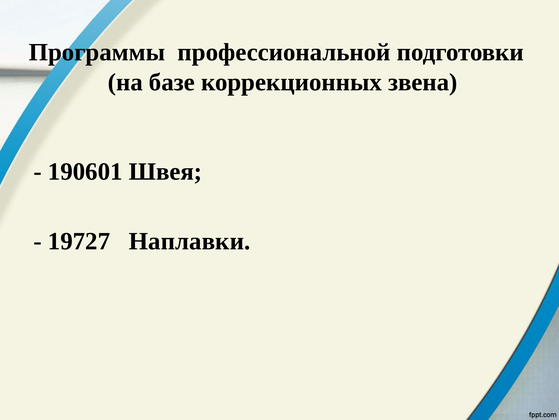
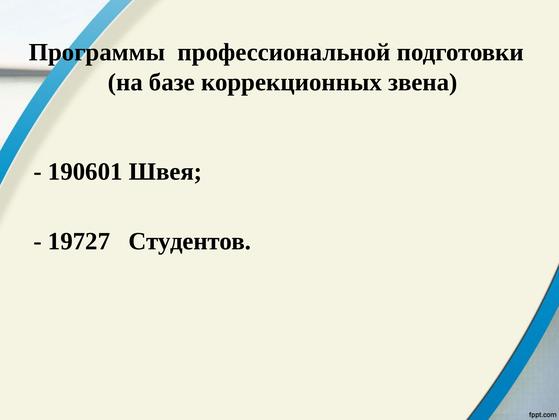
Наплавки: Наплавки -> Студентов (190, 241)
